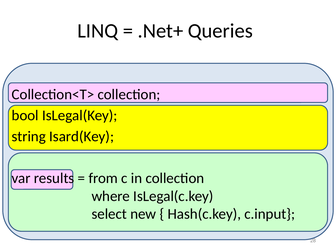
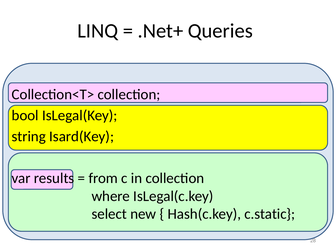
c.input: c.input -> c.static (270, 214)
